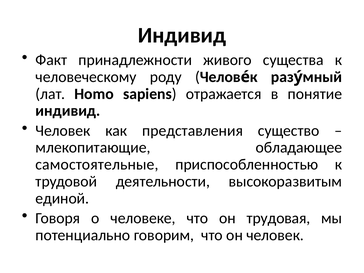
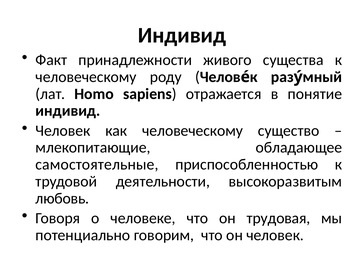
как представления: представления -> человеческому (193, 131)
единой: единой -> любовь (62, 198)
